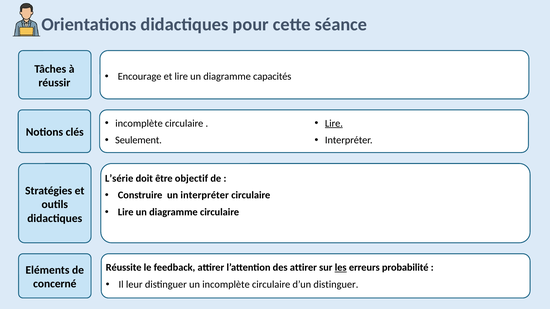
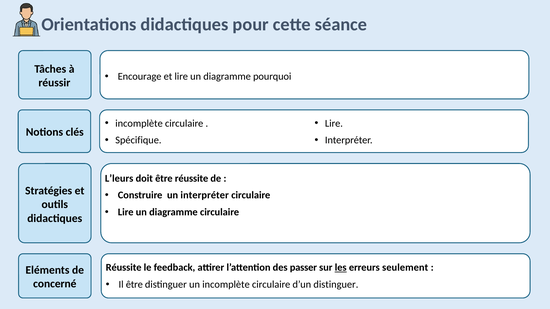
capacités: capacités -> pourquoi (272, 77)
Lire underline: present -> none (334, 123)
Seulement: Seulement -> Spécifique (138, 140)
L’série: L’série -> L’leurs (119, 179)
être objectif: objectif -> réussite (192, 179)
des attirer: attirer -> passer (303, 268)
probabilité: probabilité -> seulement (405, 268)
Il leur: leur -> être (134, 285)
